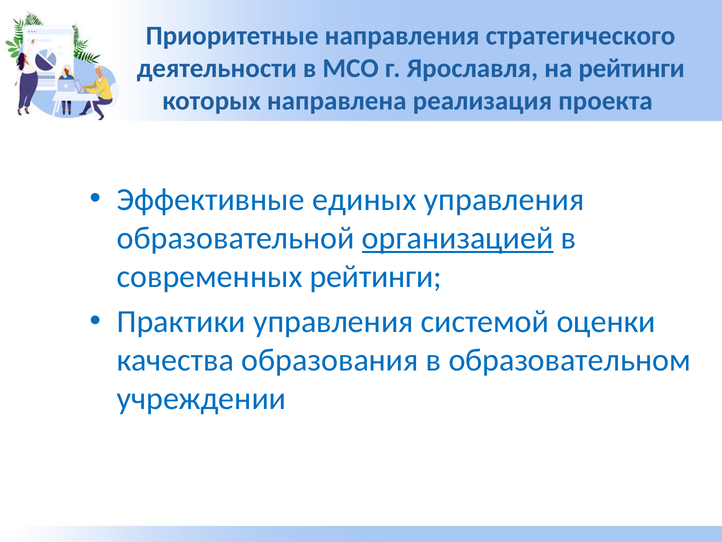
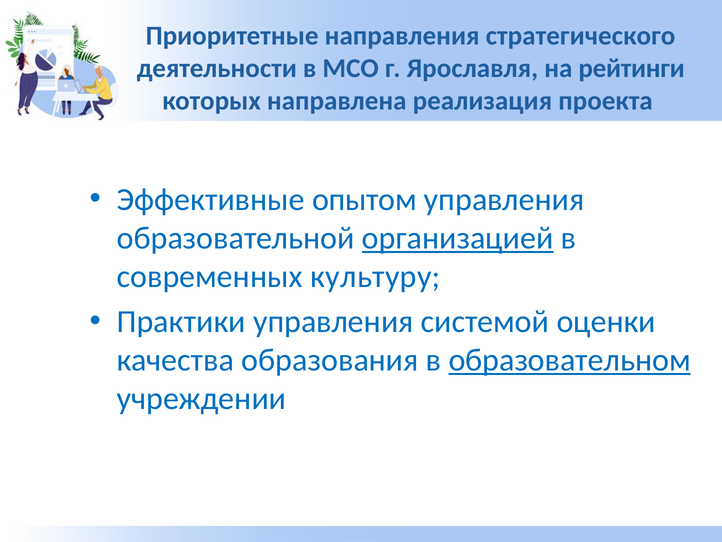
единых: единых -> опытом (364, 199)
современных рейтинги: рейтинги -> культуру (375, 276)
образовательном underline: none -> present (570, 360)
